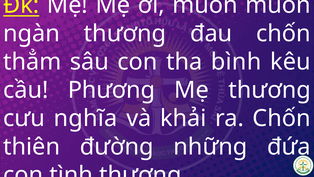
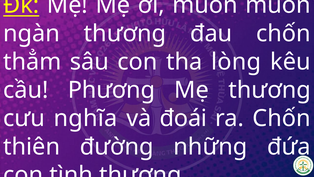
bình: bình -> lòng (236, 62)
khải: khải -> đoái (183, 118)
